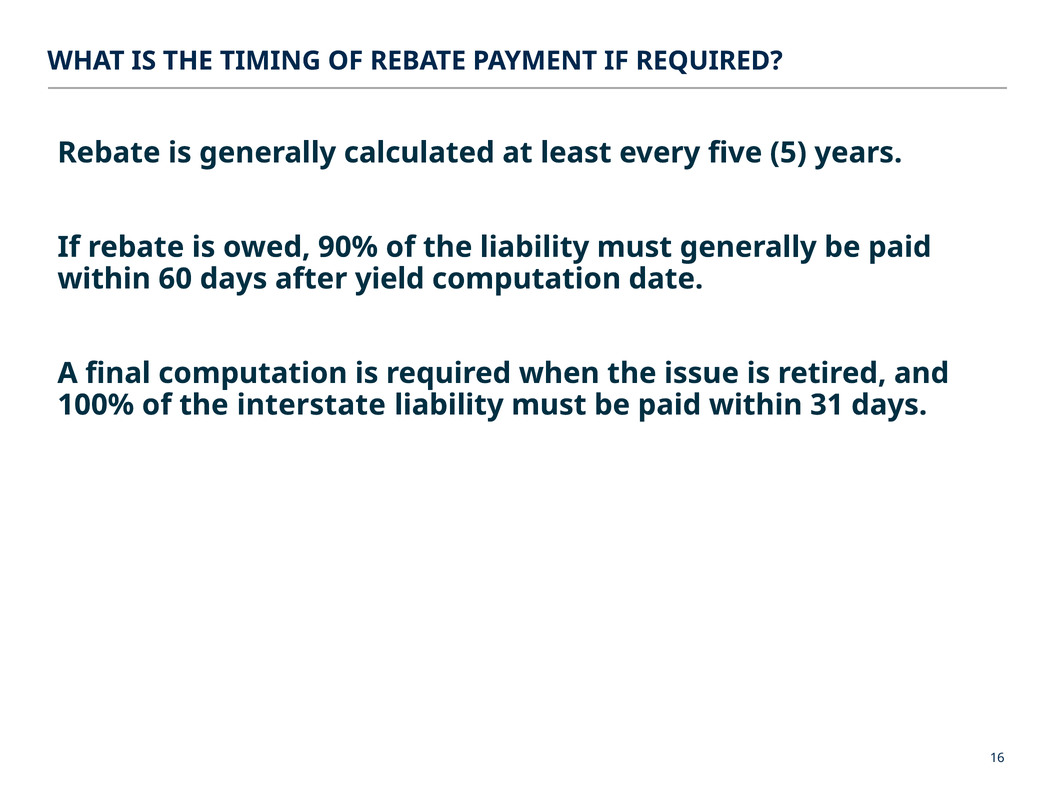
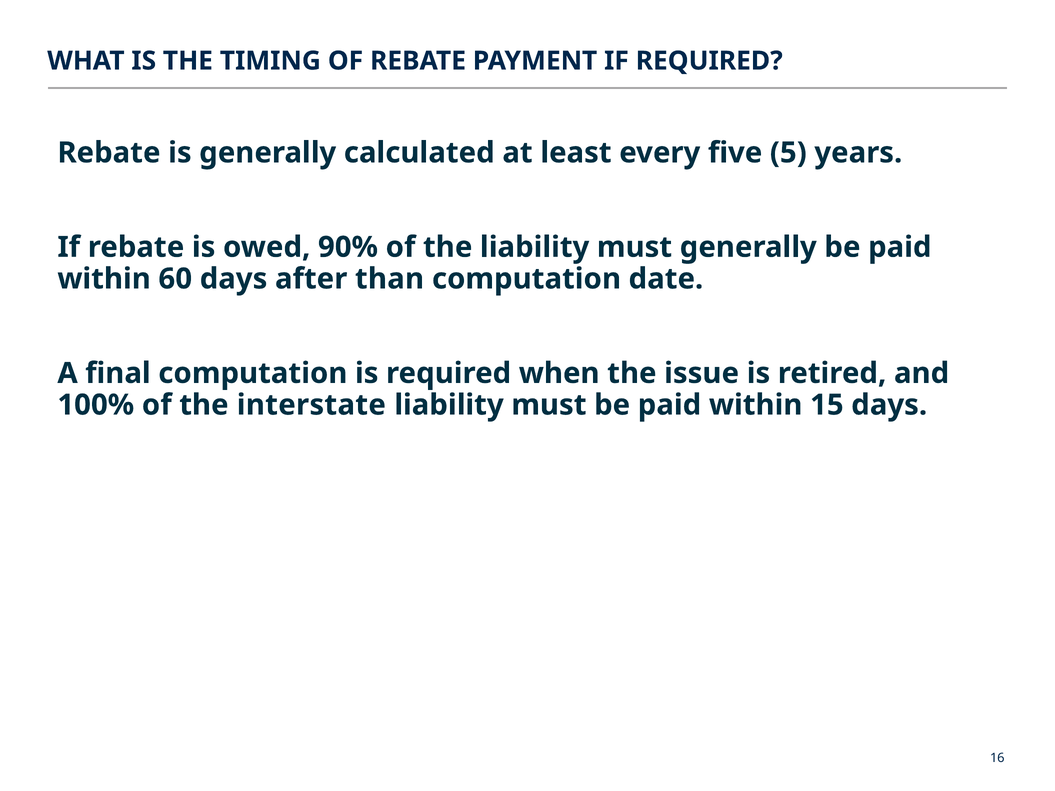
yield: yield -> than (390, 279)
31: 31 -> 15 (827, 405)
